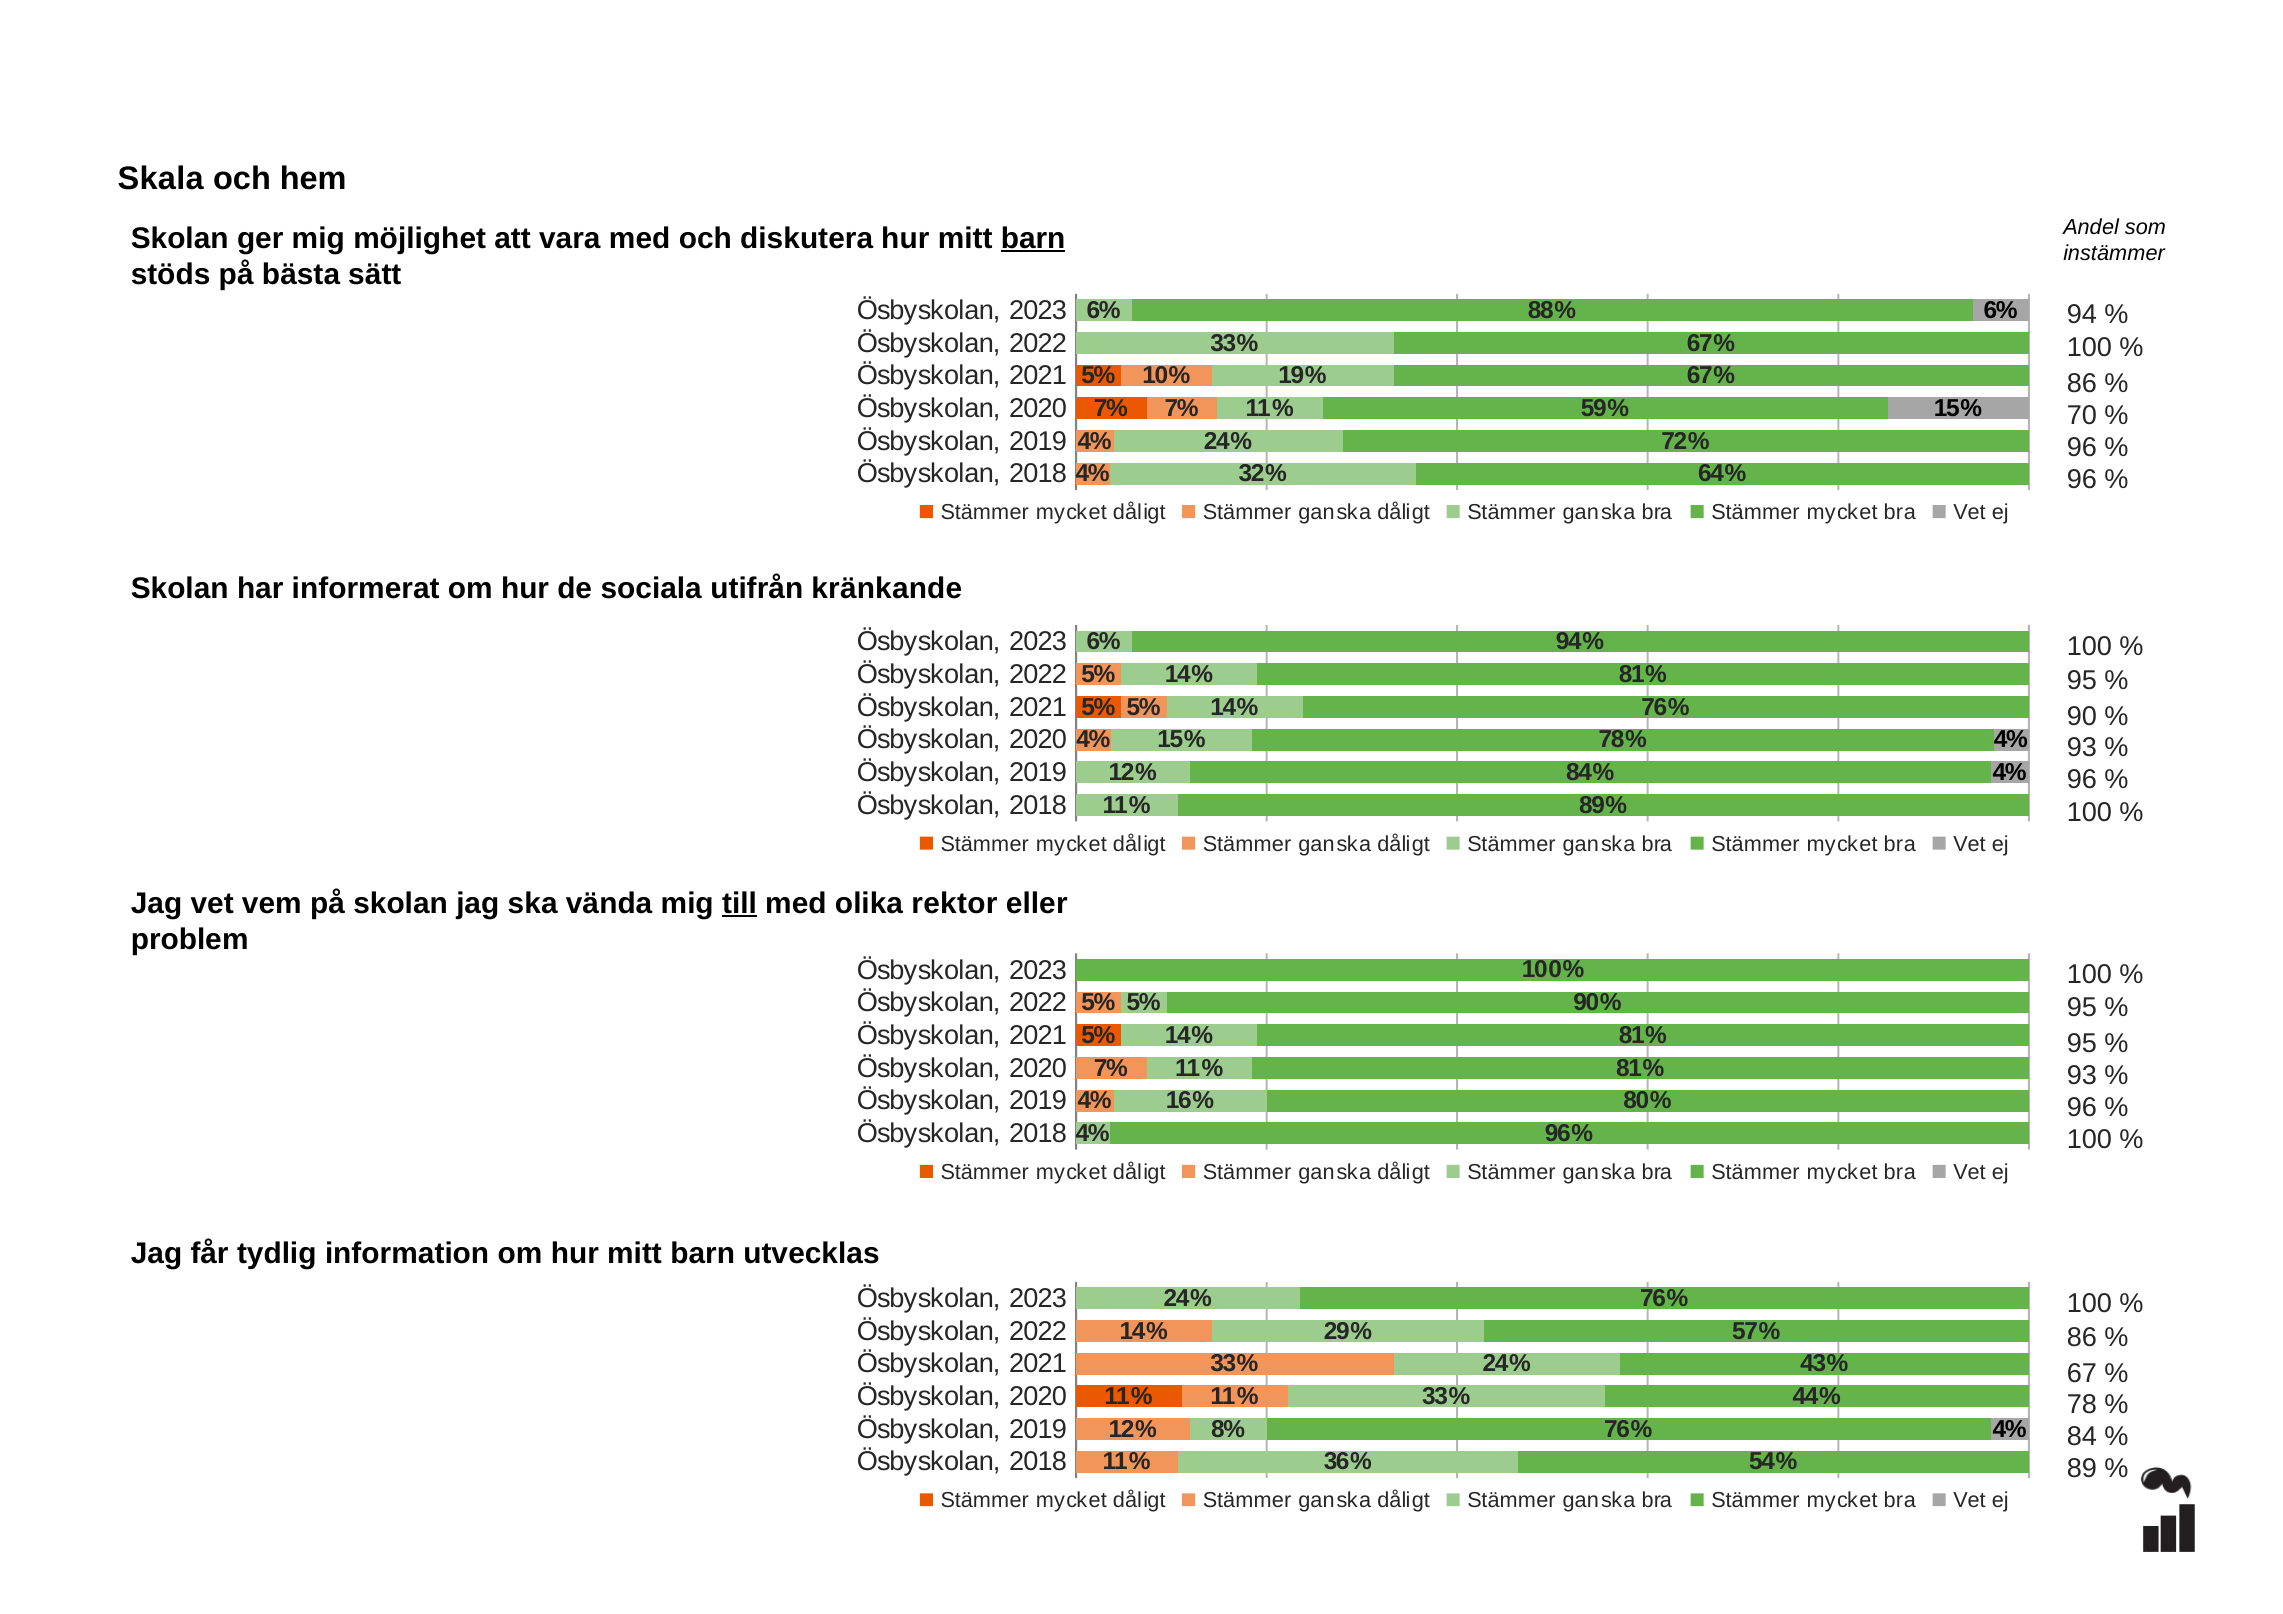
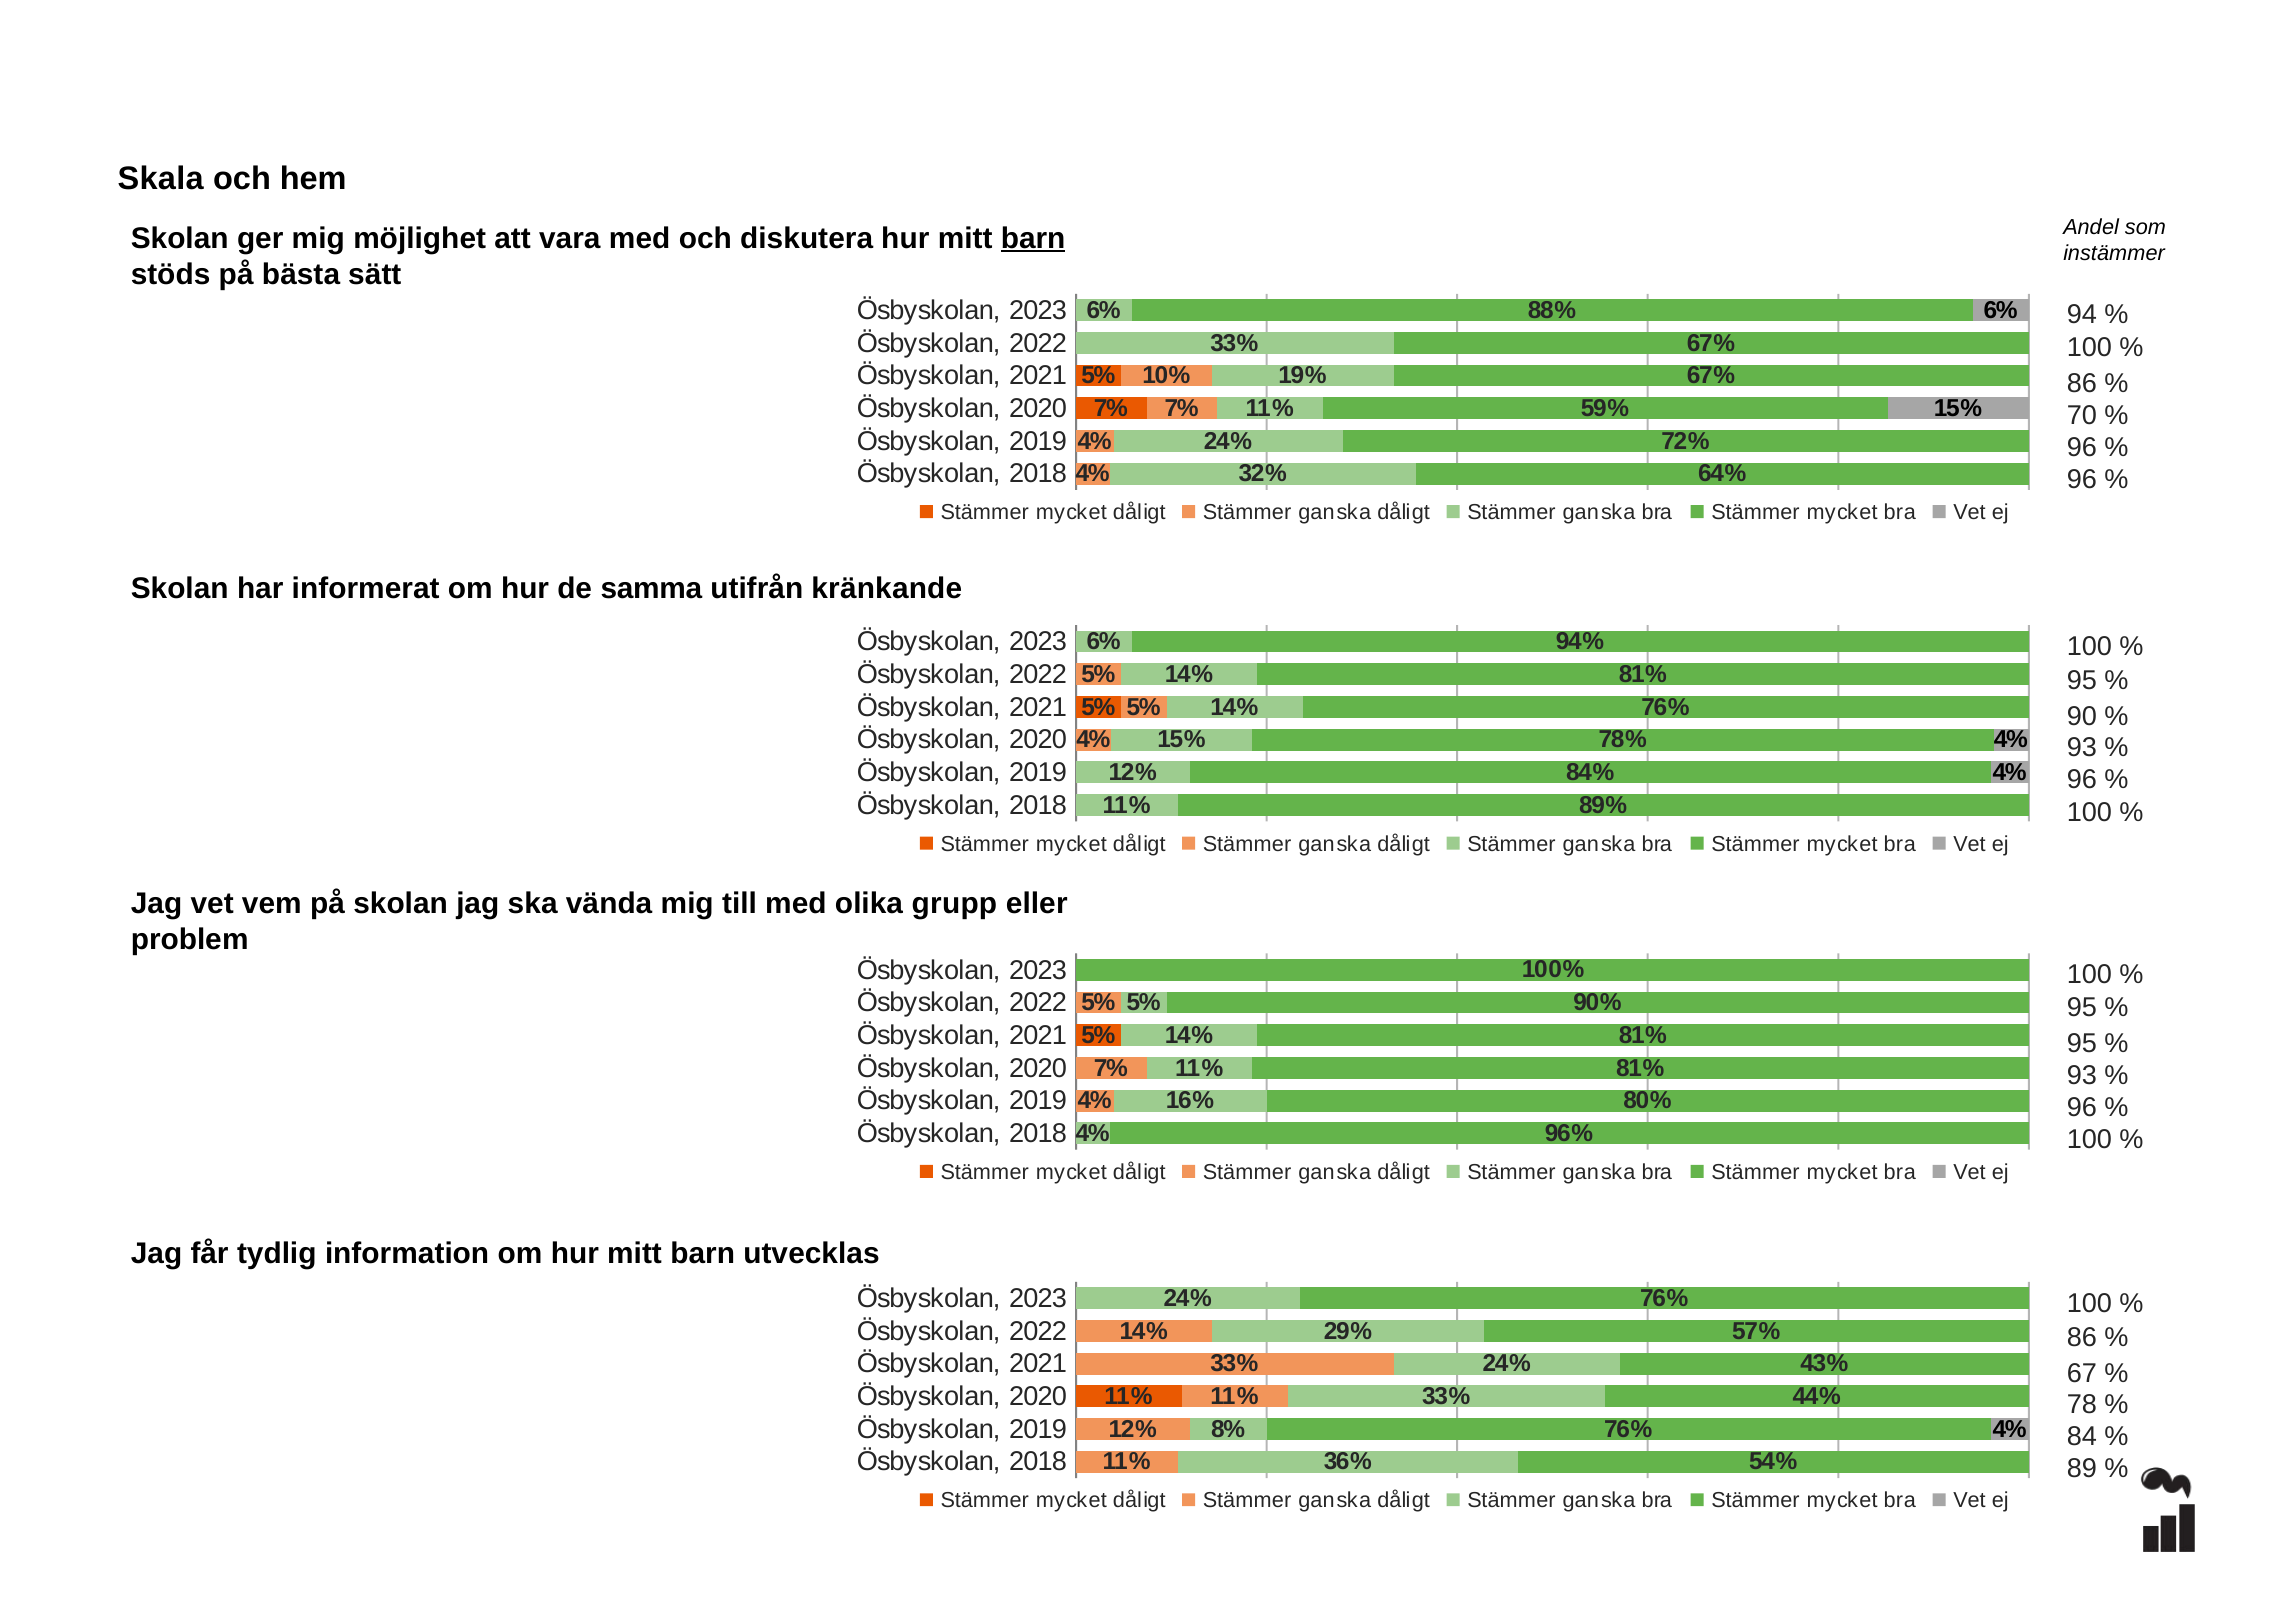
sociala: sociala -> samma (651, 589)
till underline: present -> none (739, 904)
rektor: rektor -> grupp (954, 904)
